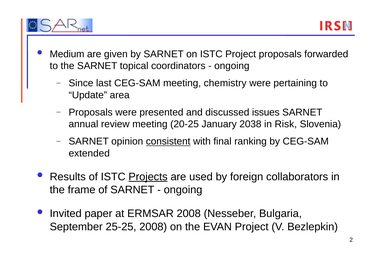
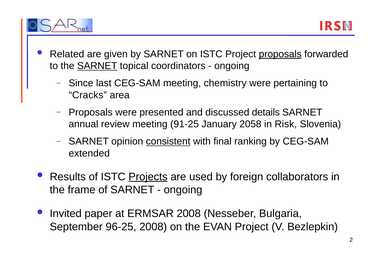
Medium: Medium -> Related (67, 54)
proposals underline: none -> present (280, 54)
SARNET underline: none -> present (97, 66)
Update: Update -> Cracks (88, 95)
issues: issues -> details (266, 112)
20-25: 20-25 -> 91-25 (185, 124)
2038: 2038 -> 2058 (250, 124)
25-25: 25-25 -> 96-25 (121, 226)
